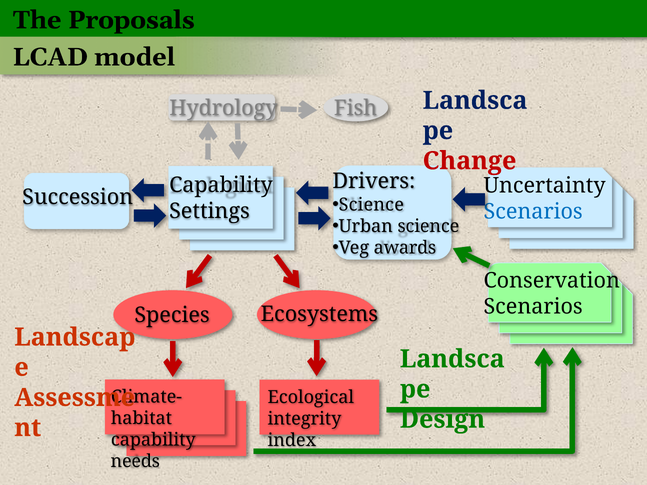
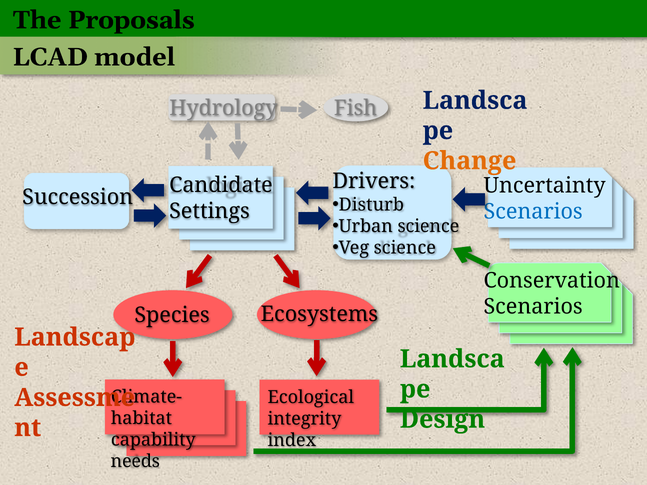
Change colour: red -> orange (470, 161)
Capability: Capability -> Candidate (221, 185)
Science: Science -> Disturb (371, 205)
Veg awards: awards -> science (405, 248)
